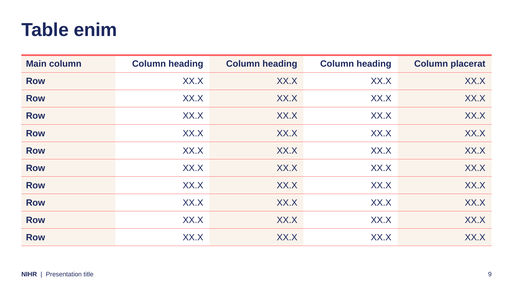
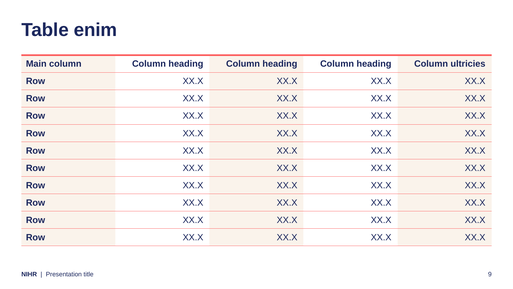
placerat: placerat -> ultricies (468, 64)
